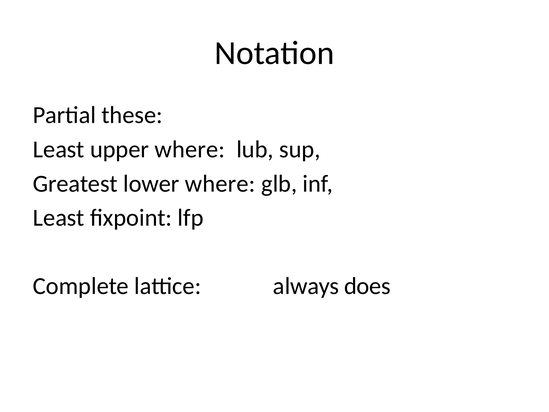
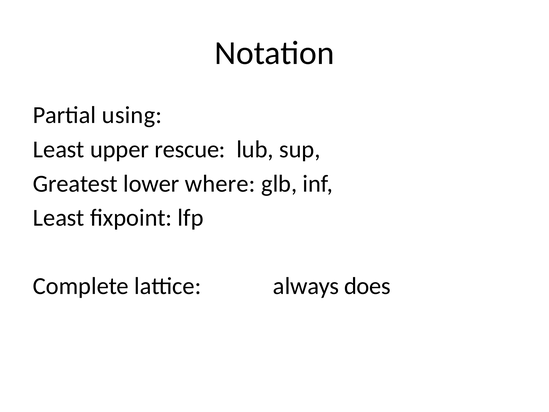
these: these -> using (132, 115)
upper where: where -> rescue (190, 149)
